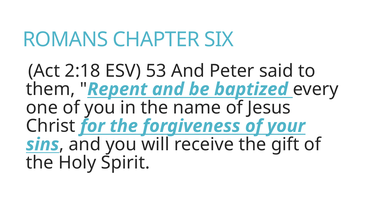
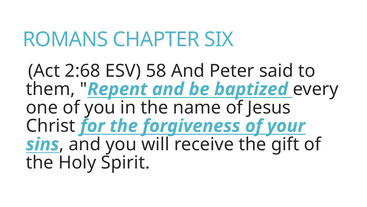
2:18: 2:18 -> 2:68 (83, 71)
53: 53 -> 58 (156, 71)
